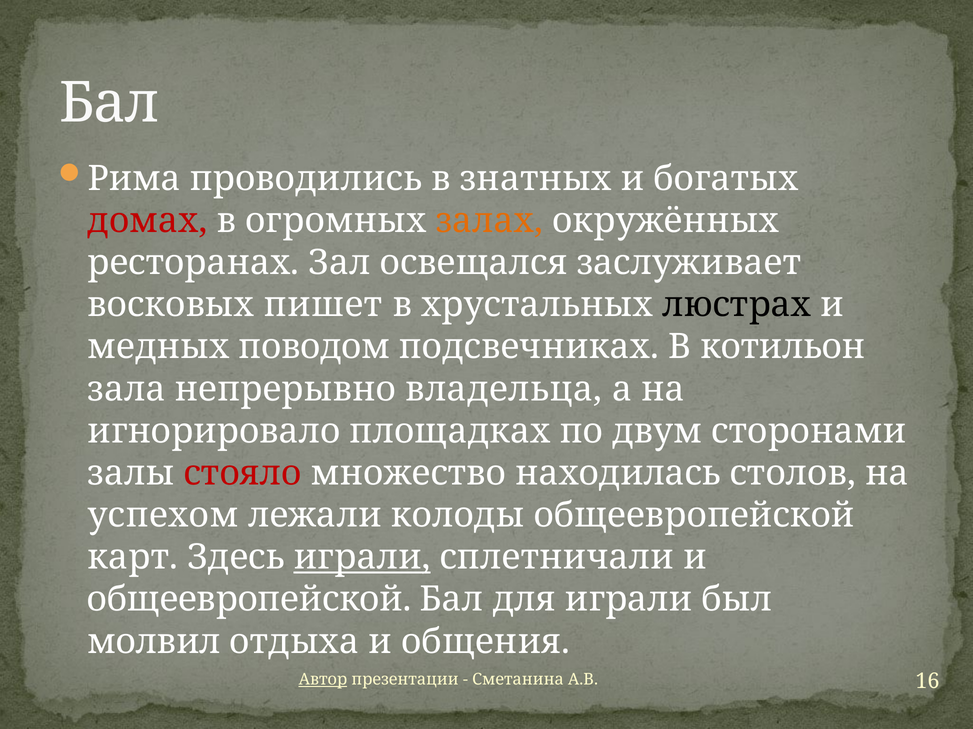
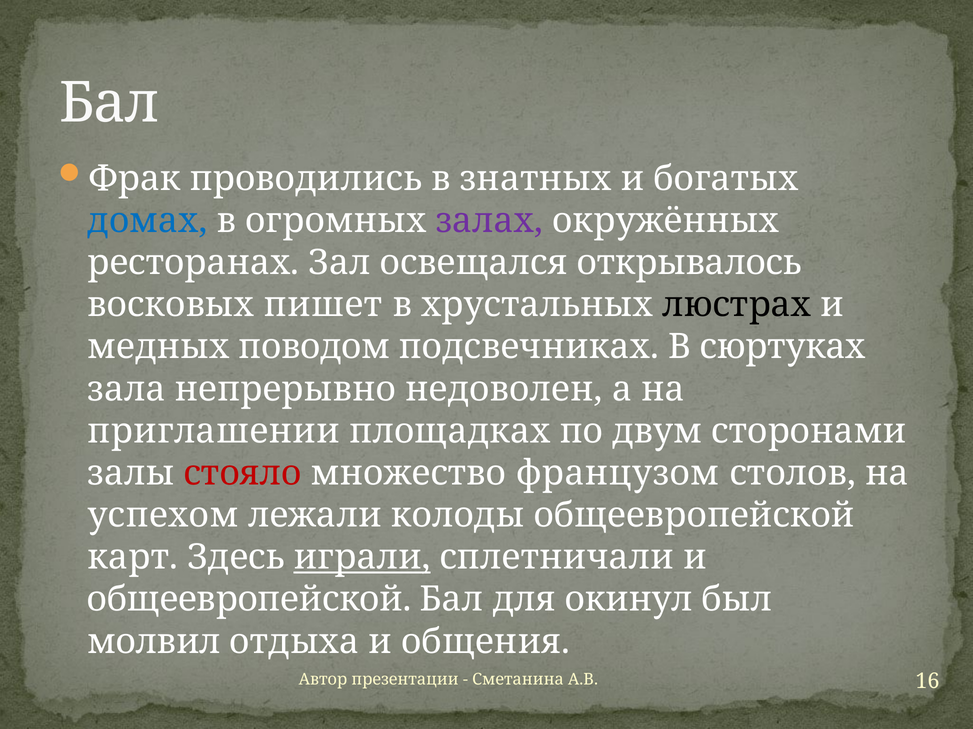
Рима: Рима -> Фрак (134, 179)
домах colour: red -> blue (147, 221)
залах colour: orange -> purple (489, 221)
заслуживает: заслуживает -> открывалось (689, 263)
котильон: котильон -> сюртуках (783, 347)
владельца: владельца -> недоволен (504, 389)
игнорировало: игнорировало -> приглашении (214, 431)
находилась: находилась -> французом (618, 474)
для играли: играли -> окинул (629, 600)
Автор underline: present -> none (323, 680)
